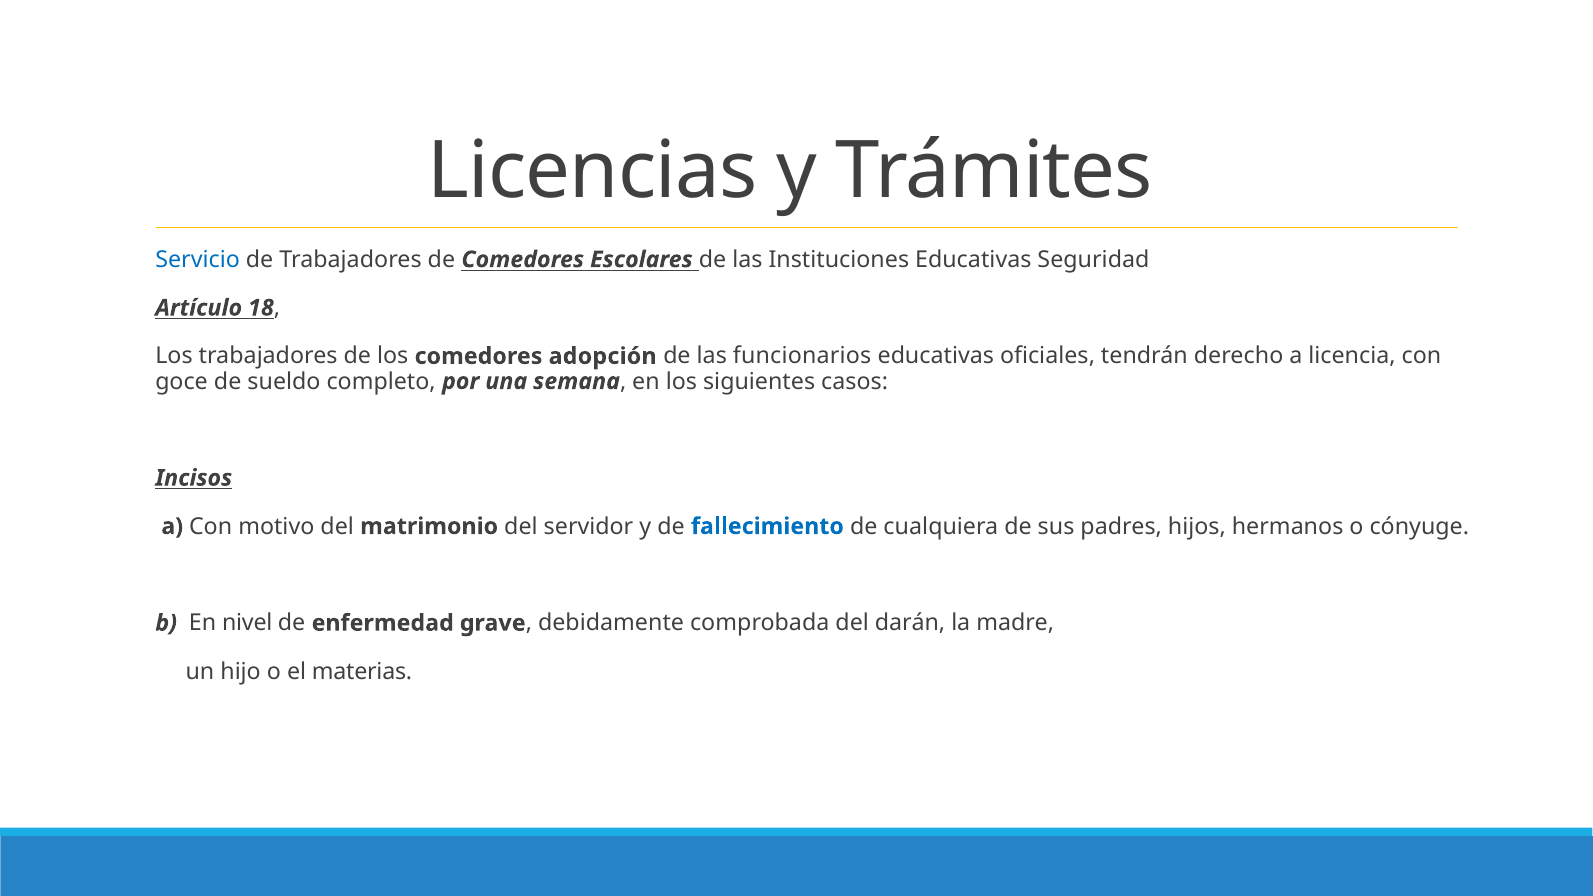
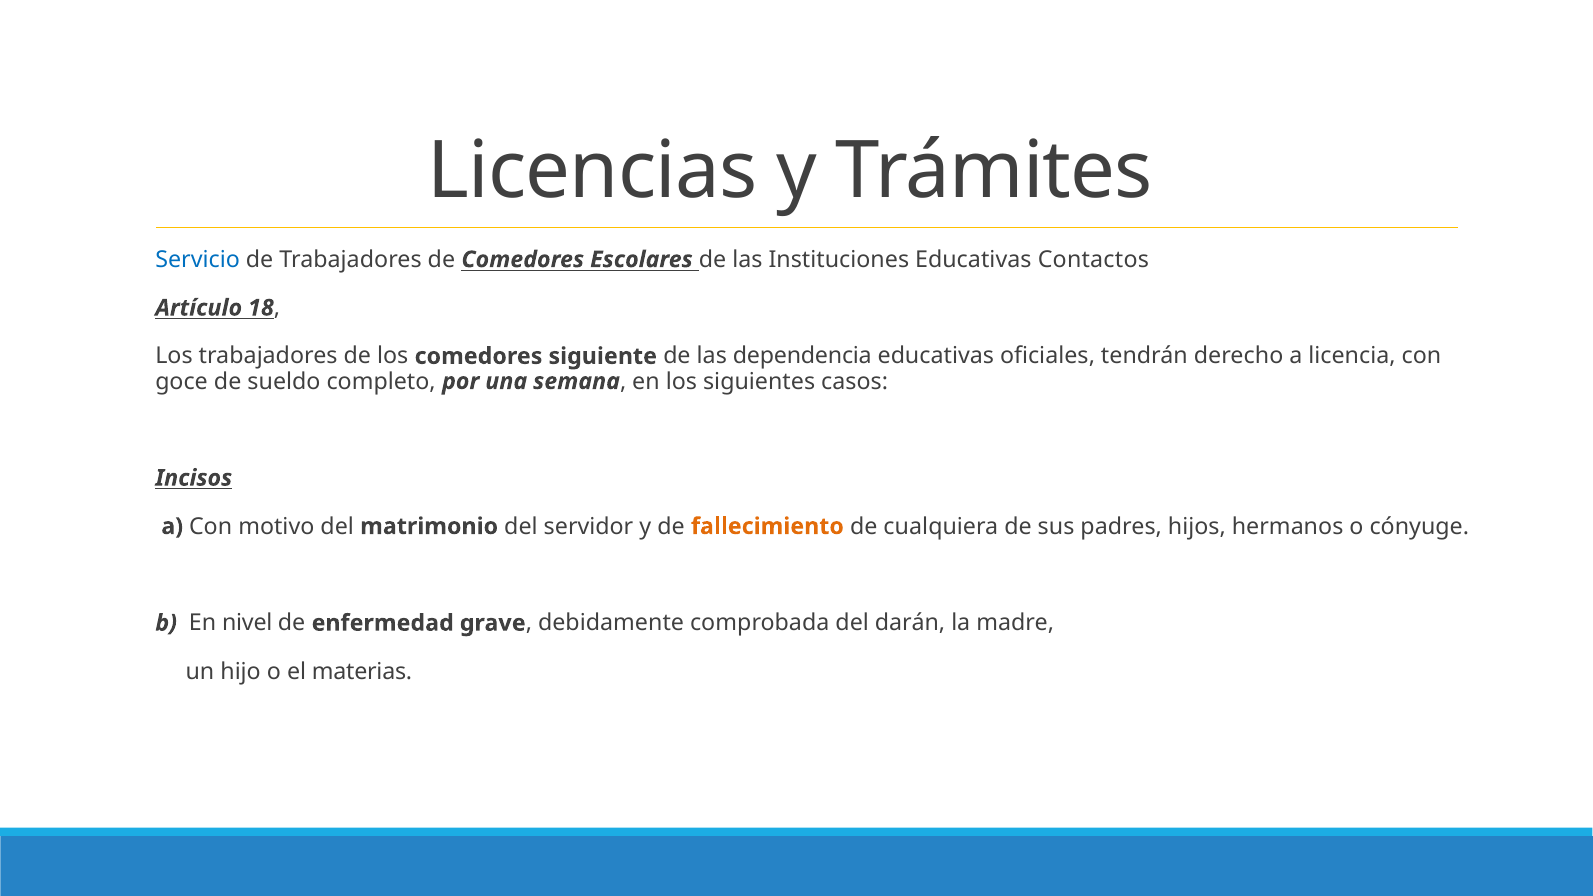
Seguridad: Seguridad -> Contactos (1093, 260)
adopción: adopción -> siguiente (603, 356)
funcionarios: funcionarios -> dependencia (802, 356)
fallecimiento colour: blue -> orange (767, 526)
